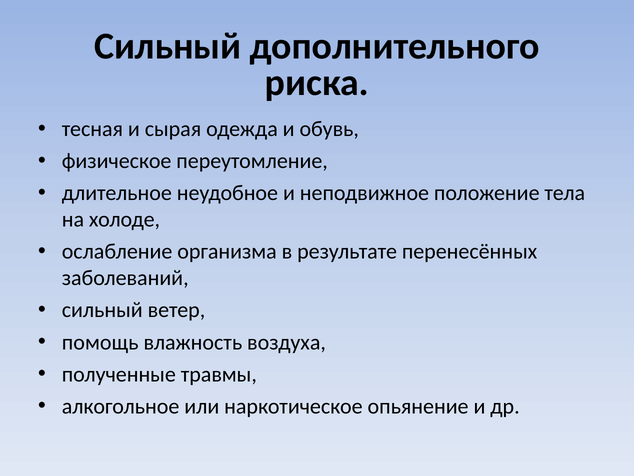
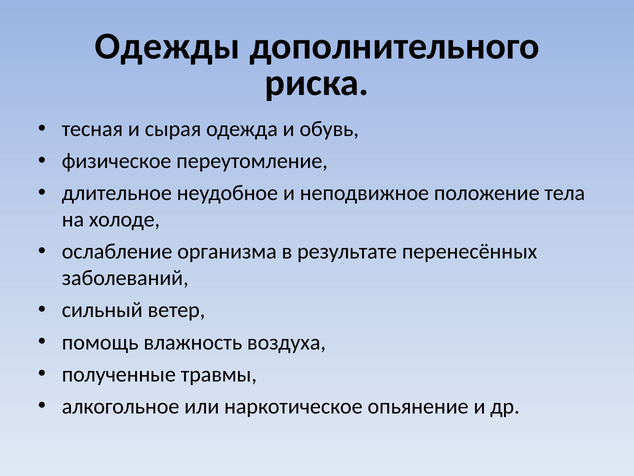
Сильный: Сильный -> Одежды (167, 46)
